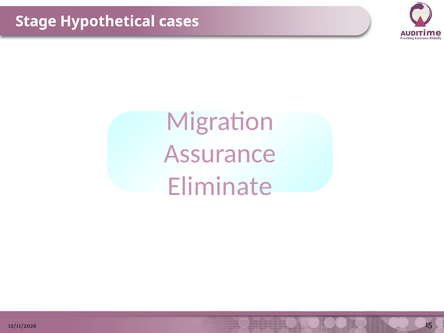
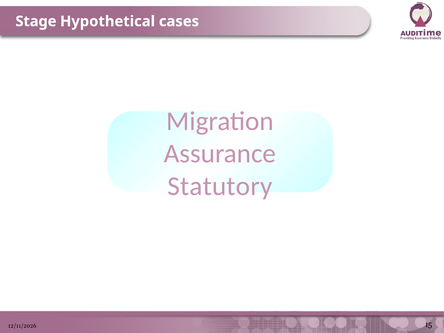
Eliminate: Eliminate -> Statutory (220, 186)
